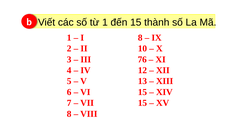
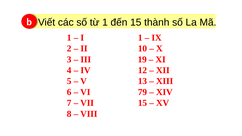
I 8: 8 -> 1 (140, 38)
76: 76 -> 19 (142, 59)
VI 15: 15 -> 79 (142, 92)
